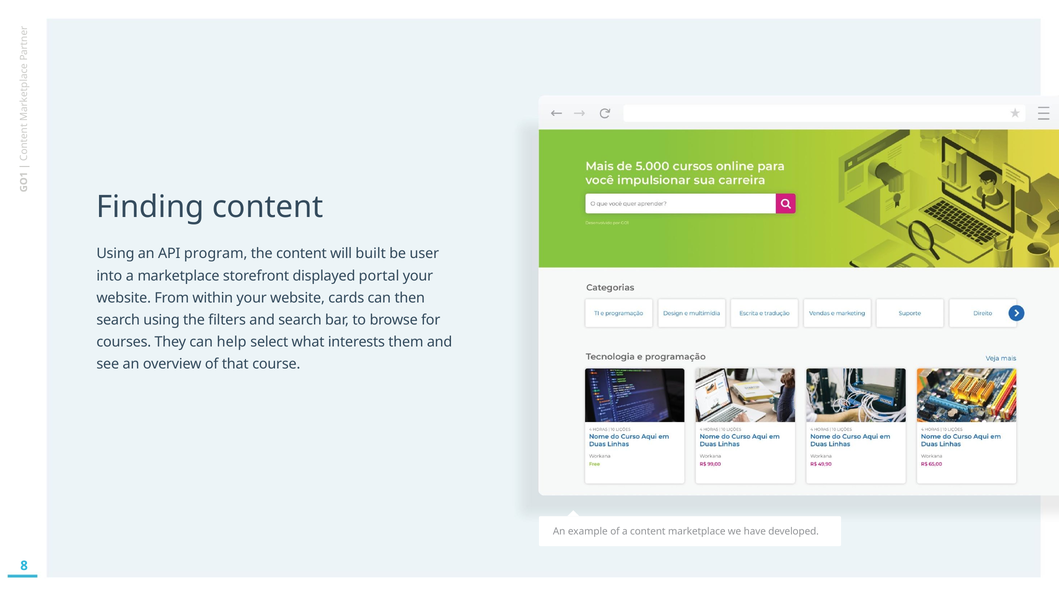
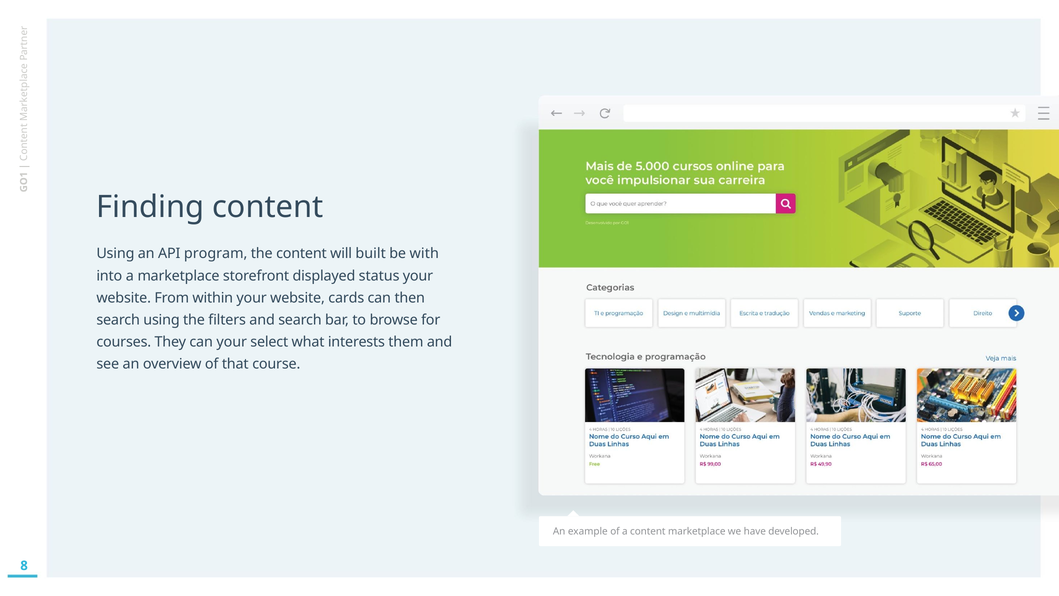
user: user -> with (424, 254)
portal: portal -> status (379, 276)
can help: help -> your (232, 342)
